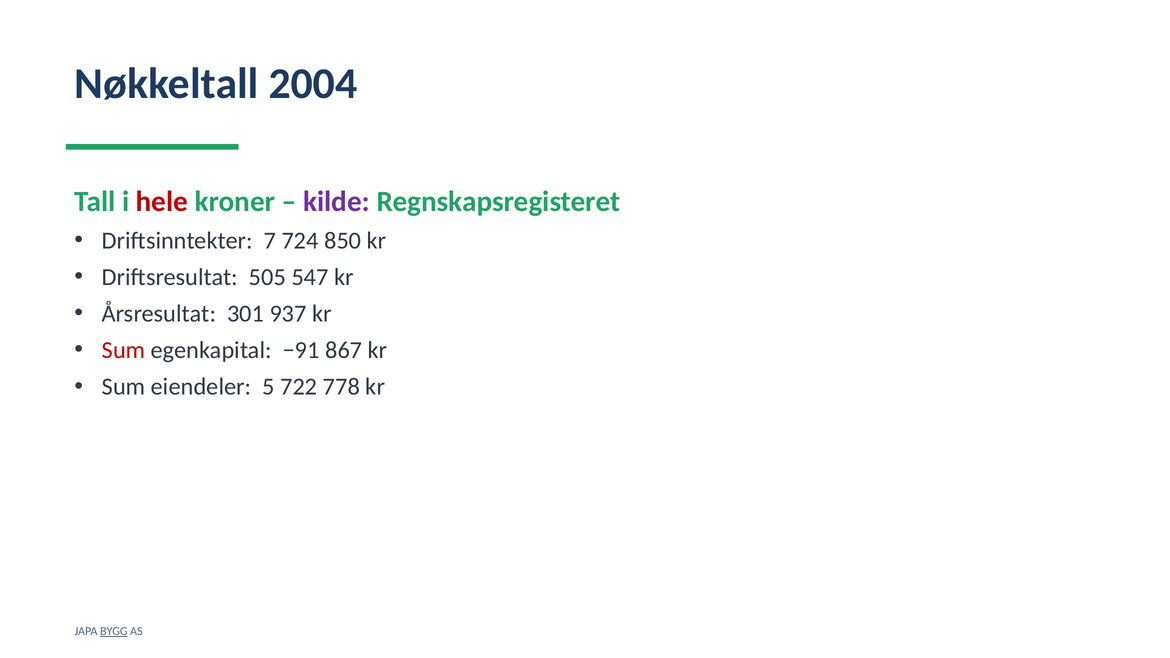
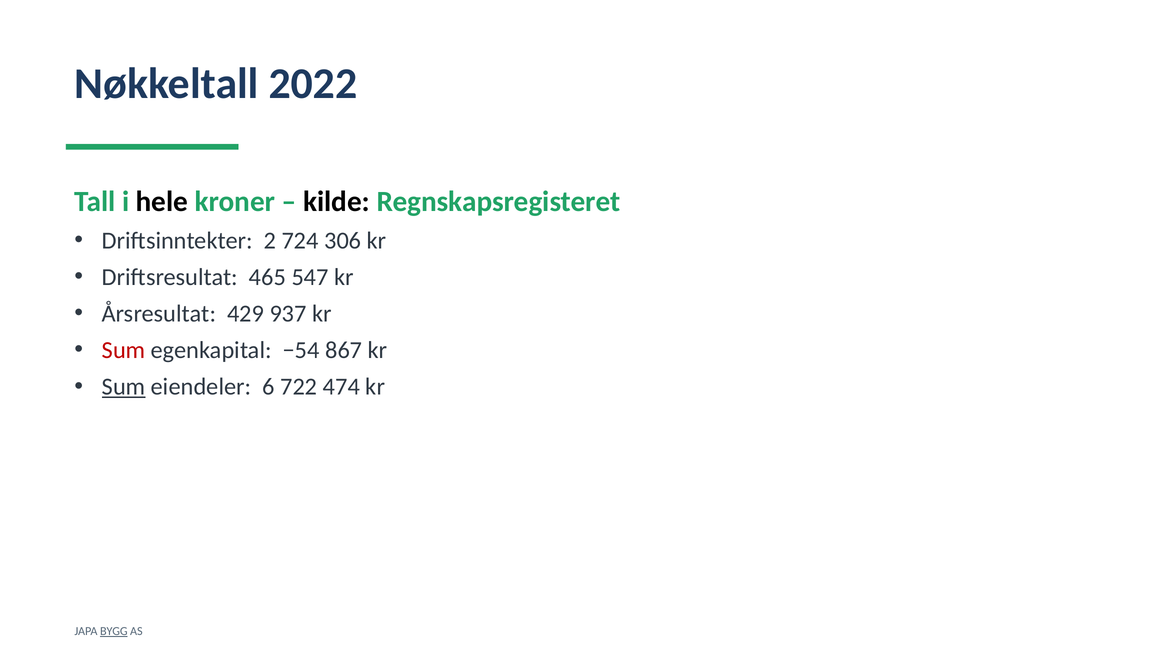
2004: 2004 -> 2022 (313, 84)
hele colour: red -> black (162, 201)
kilde colour: purple -> black (336, 201)
7: 7 -> 2 (270, 241)
850: 850 -> 306 (343, 241)
505: 505 -> 465 (267, 277)
301: 301 -> 429 (246, 314)
−91: −91 -> −54 (301, 350)
Sum underline: none -> present (124, 387)
5: 5 -> 6 (268, 387)
778: 778 -> 474 (341, 387)
